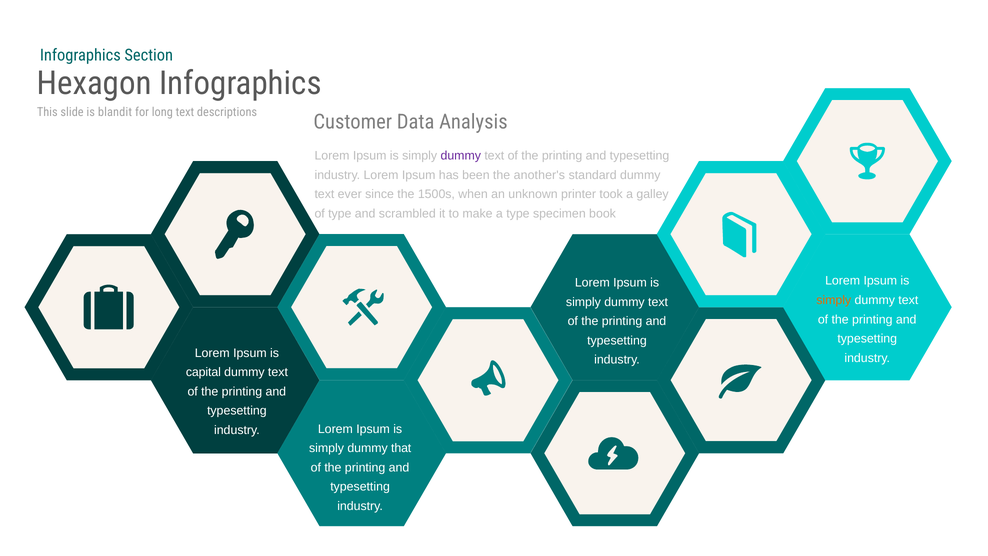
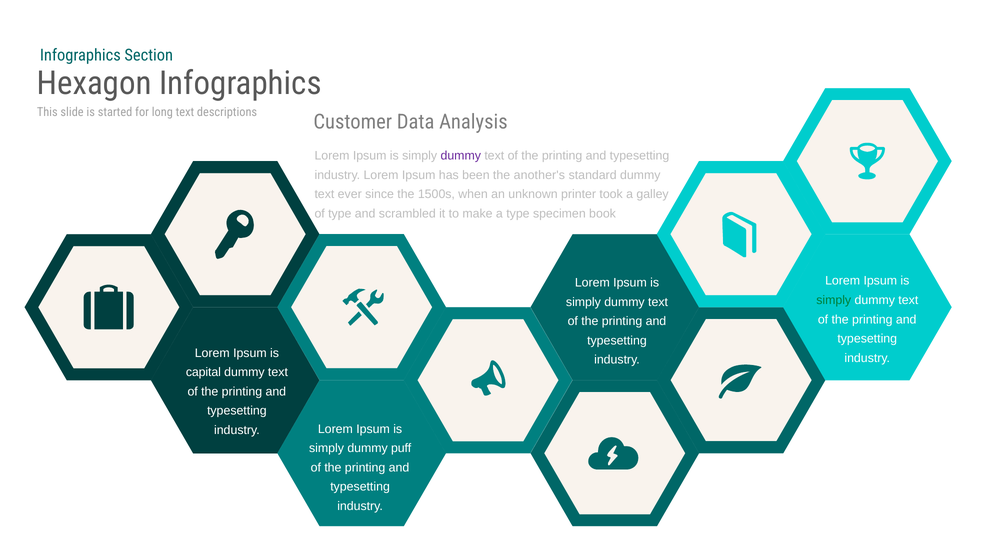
blandit: blandit -> started (115, 112)
simply colour: orange -> green (834, 300)
that: that -> puff (401, 448)
